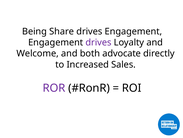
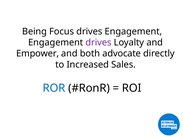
Share: Share -> Focus (62, 31)
Welcome: Welcome -> Empower (38, 53)
ROR colour: purple -> blue (54, 88)
